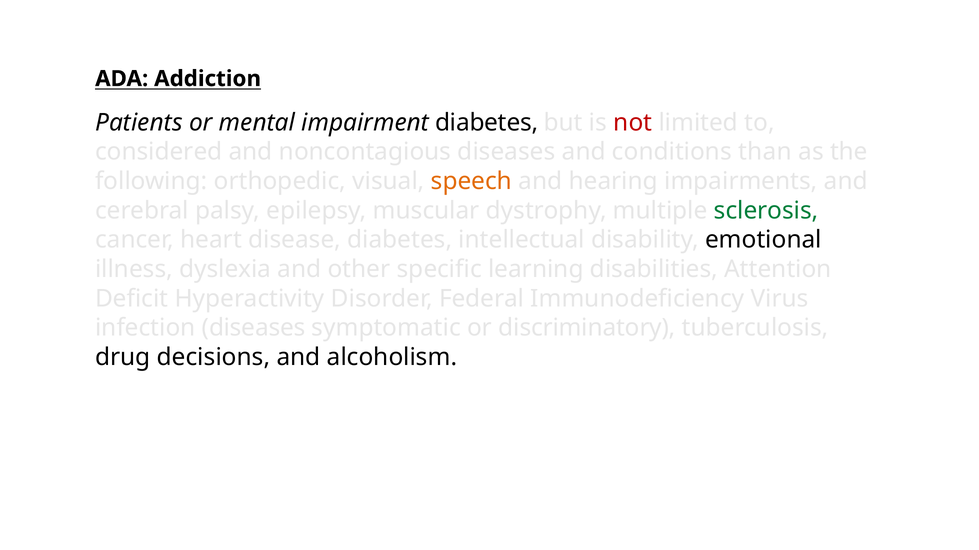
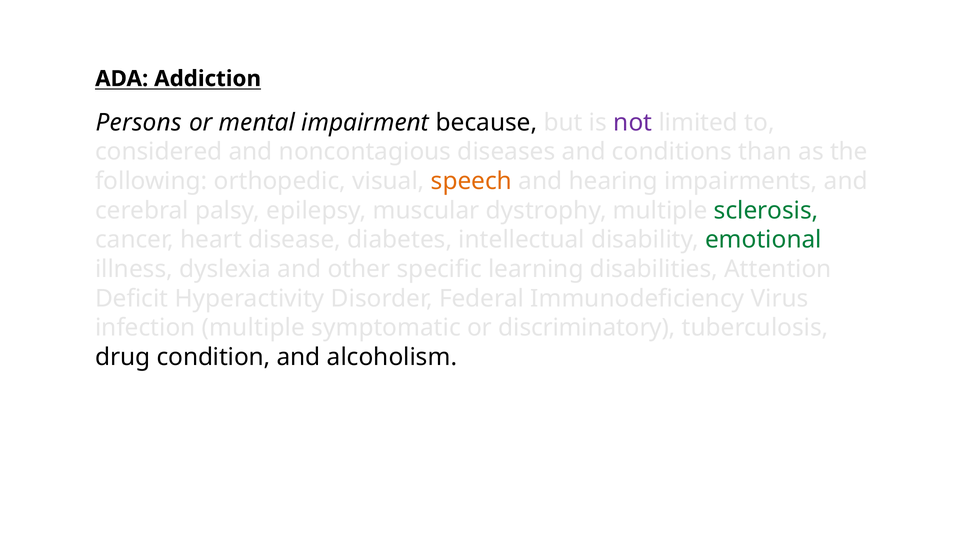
Patients: Patients -> Persons (139, 123)
impairment diabetes: diabetes -> because (487, 123)
not colour: red -> purple (633, 123)
emotional colour: black -> green (763, 240)
infection diseases: diseases -> multiple (253, 328)
decisions: decisions -> condition (214, 358)
